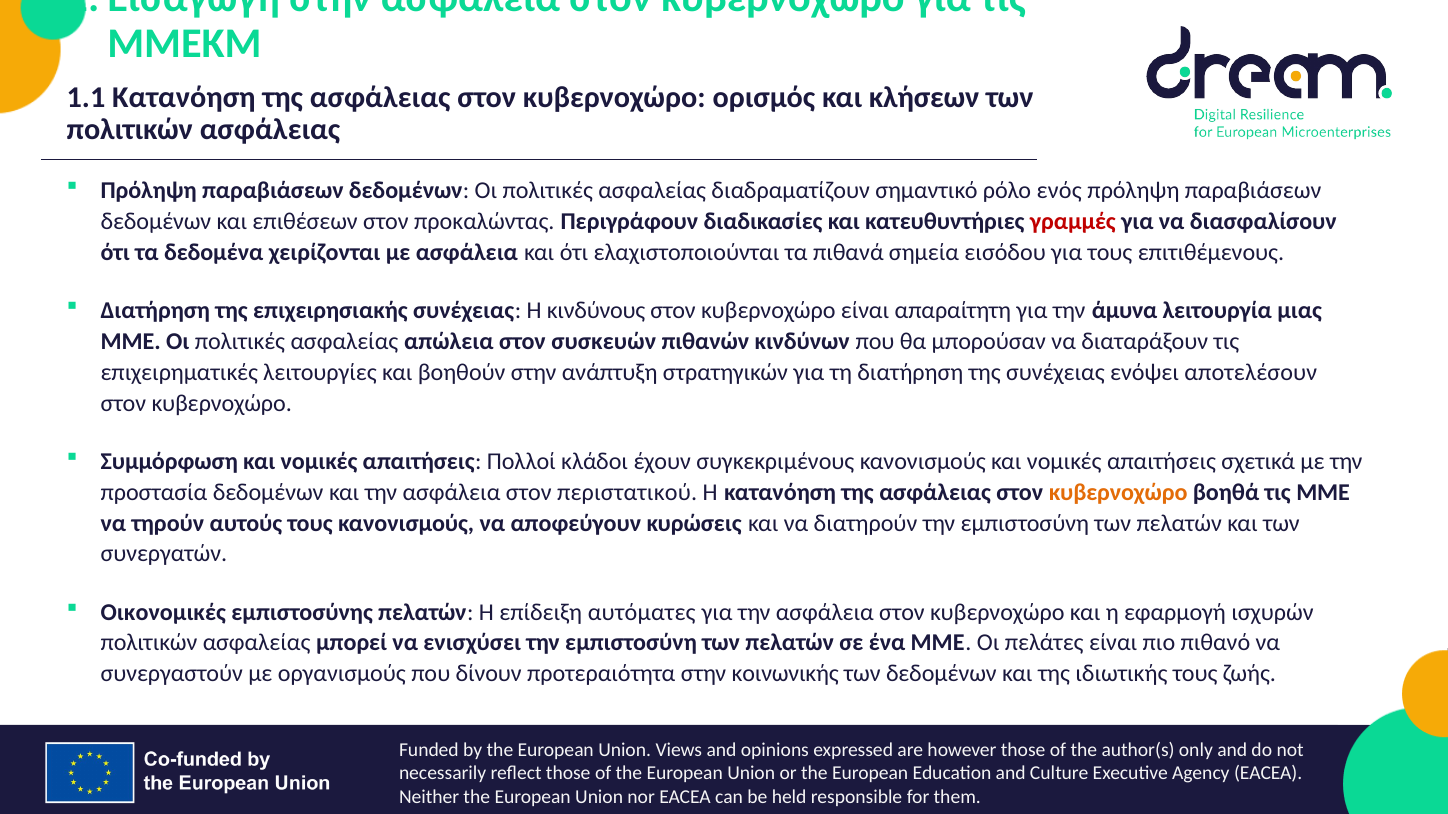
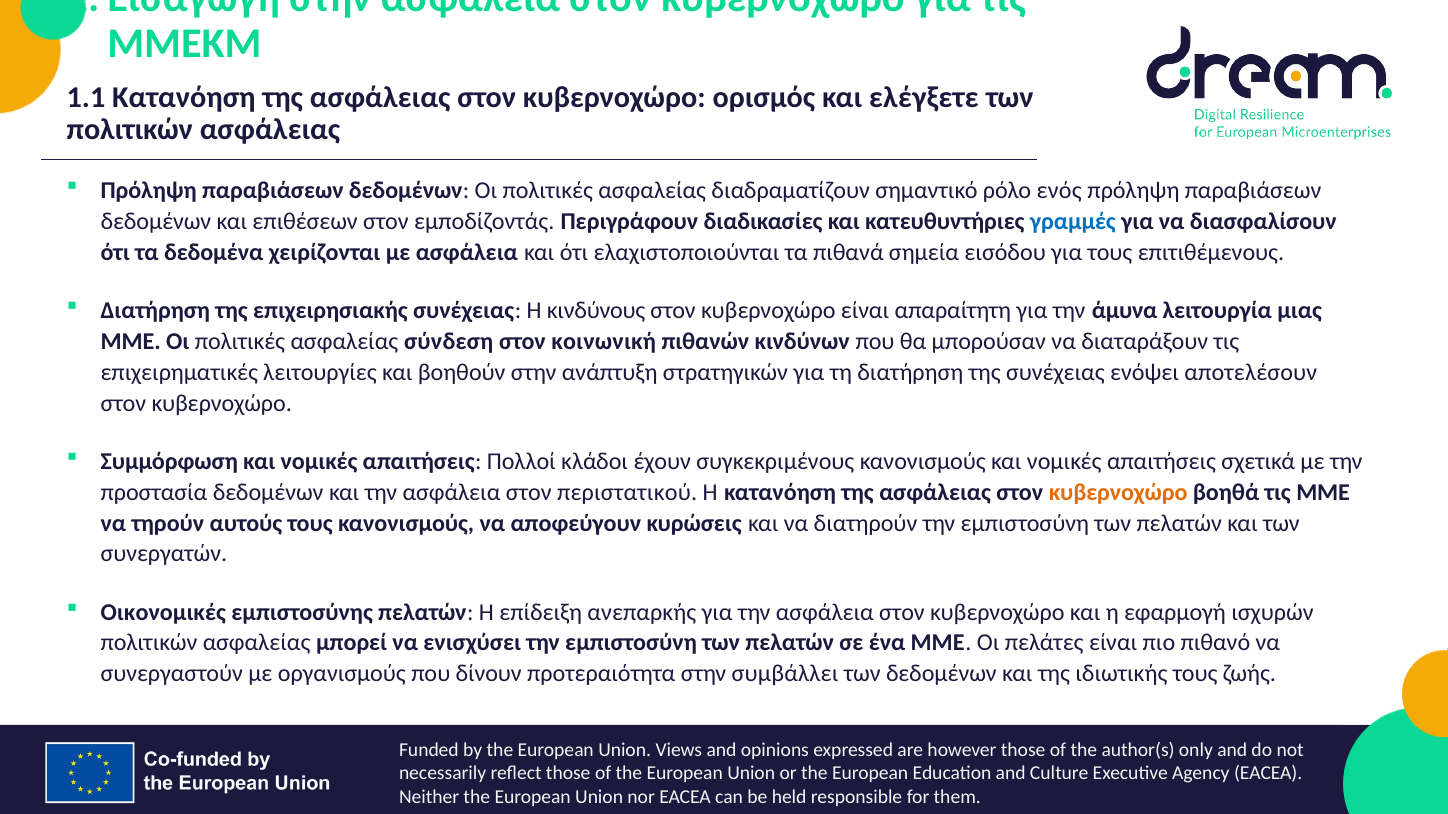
κλήσεων: κλήσεων -> ελέγξετε (924, 98)
προκαλώντας: προκαλώντας -> εμποδίζοντάς (484, 221)
γραμμές colour: red -> blue (1073, 221)
απώλεια: απώλεια -> σύνδεση (449, 341)
συσκευών: συσκευών -> κοινωνική (604, 341)
αυτόματες: αυτόματες -> ανεπαρκής (642, 612)
κοινωνικής: κοινωνικής -> συμβάλλει (785, 674)
